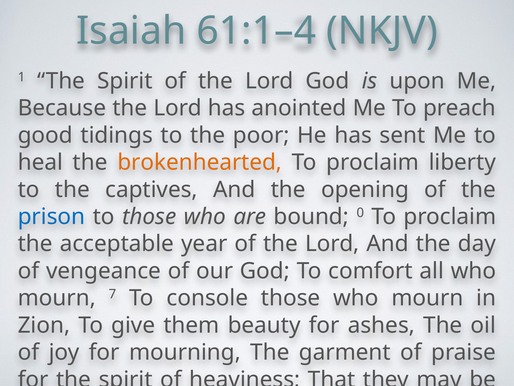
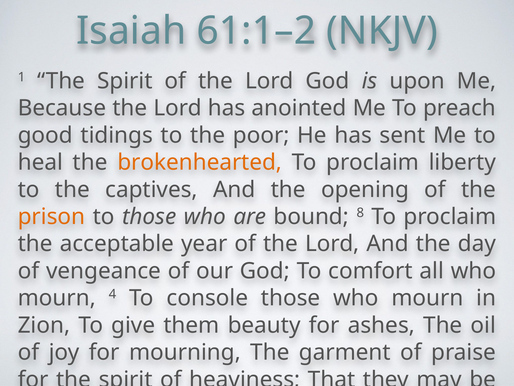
61:1–4: 61:1–4 -> 61:1–2 (256, 31)
prison colour: blue -> orange (51, 216)
0: 0 -> 8 (360, 213)
7: 7 -> 4 (112, 294)
